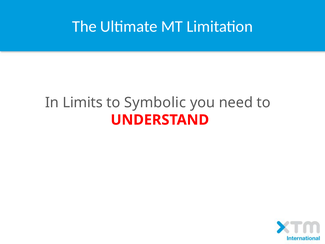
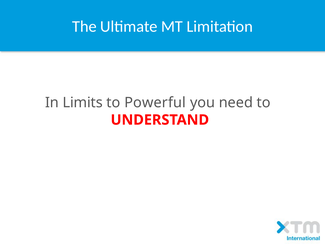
Symbolic: Symbolic -> Powerful (155, 102)
